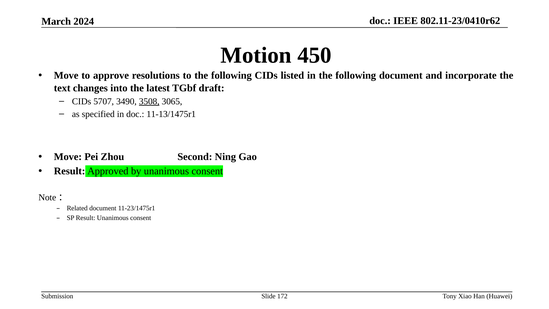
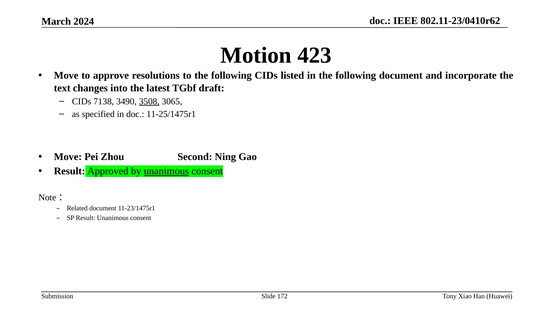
450: 450 -> 423 (315, 55)
5707: 5707 -> 7138 (104, 101)
11-13/1475r1: 11-13/1475r1 -> 11-25/1475r1 (171, 114)
unanimous underline: none -> present (166, 171)
